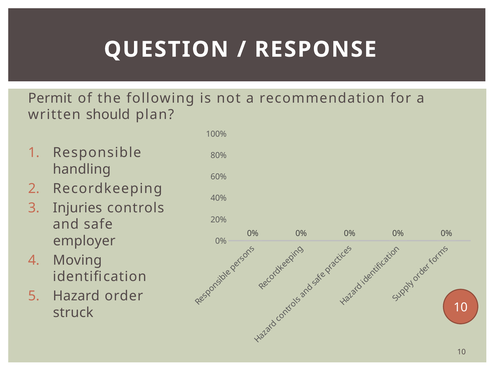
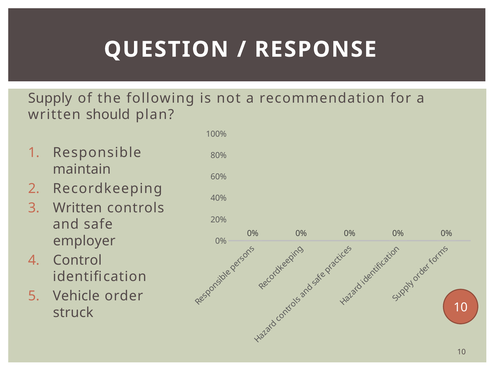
Permit: Permit -> Supply (50, 98)
handling: handling -> maintain (82, 169)
Injuries: Injuries -> Written (77, 207)
Moving: Moving -> Control (77, 260)
Hazard: Hazard -> Vehicle (76, 295)
